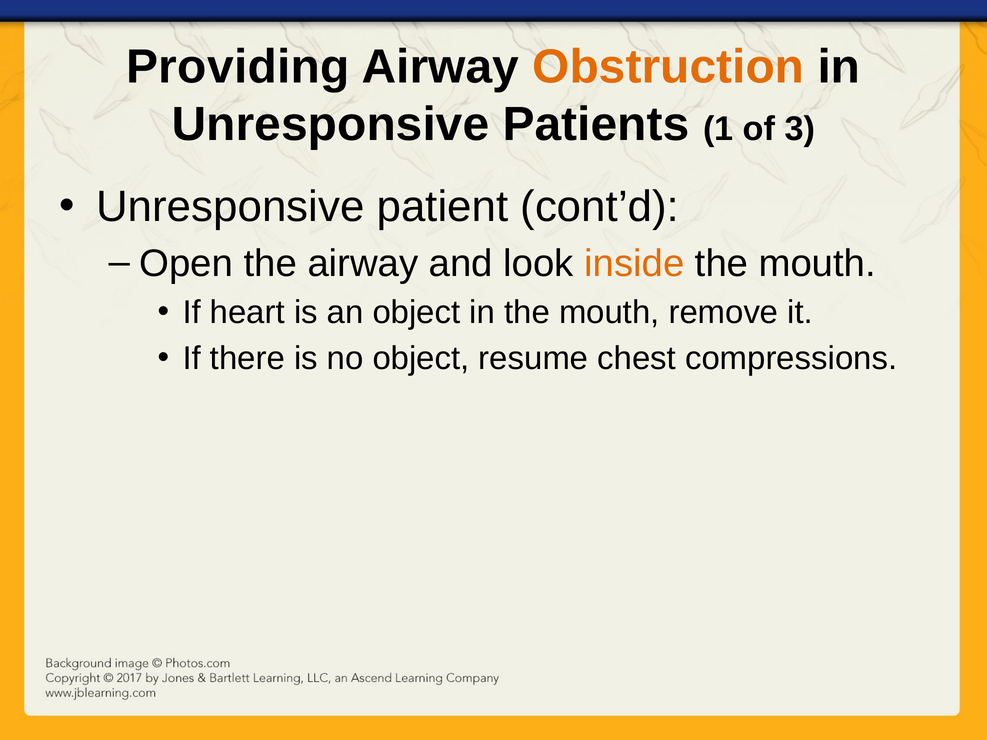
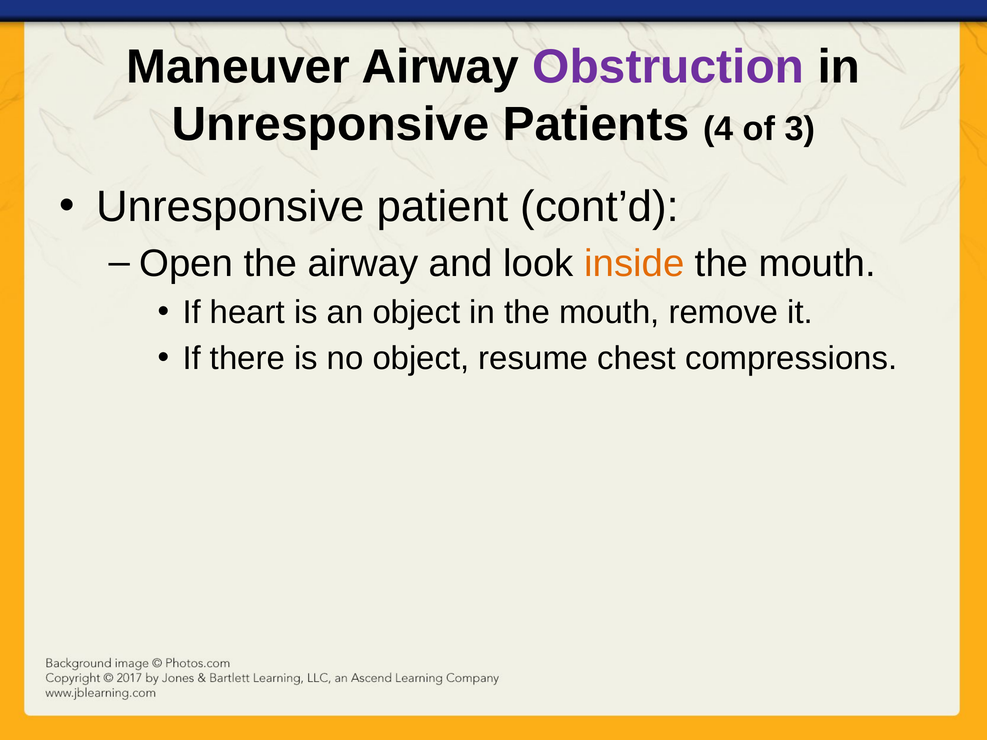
Providing: Providing -> Maneuver (238, 67)
Obstruction colour: orange -> purple (668, 67)
1: 1 -> 4 (718, 129)
